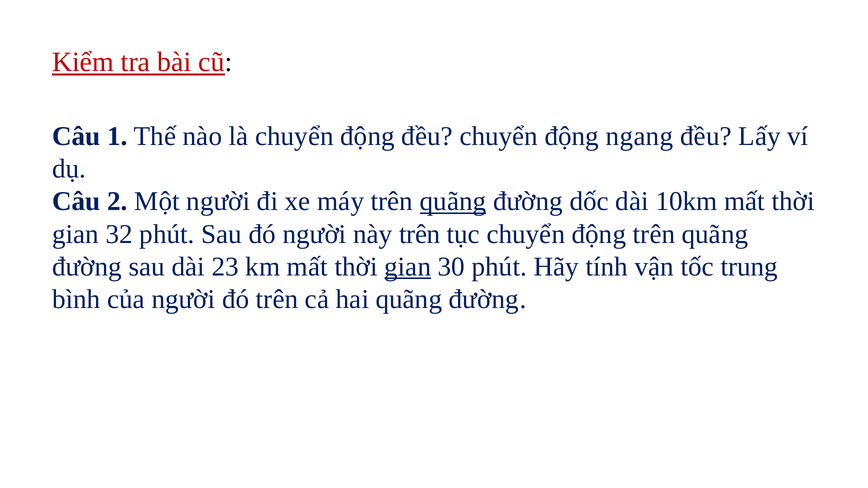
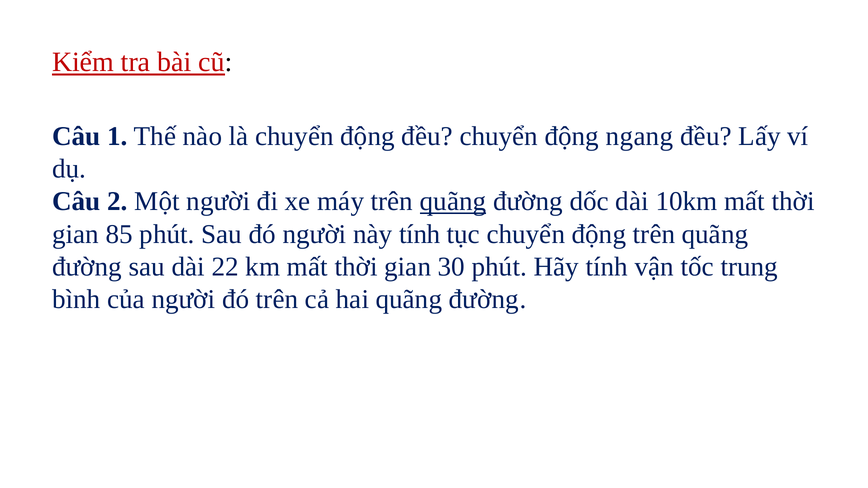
32: 32 -> 85 (119, 234)
này trên: trên -> tính (420, 234)
23: 23 -> 22 (225, 267)
gian underline: present -> none (408, 267)
